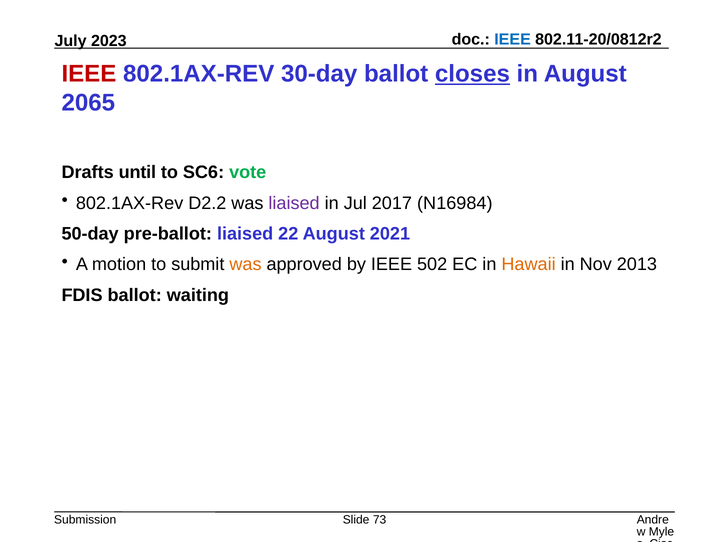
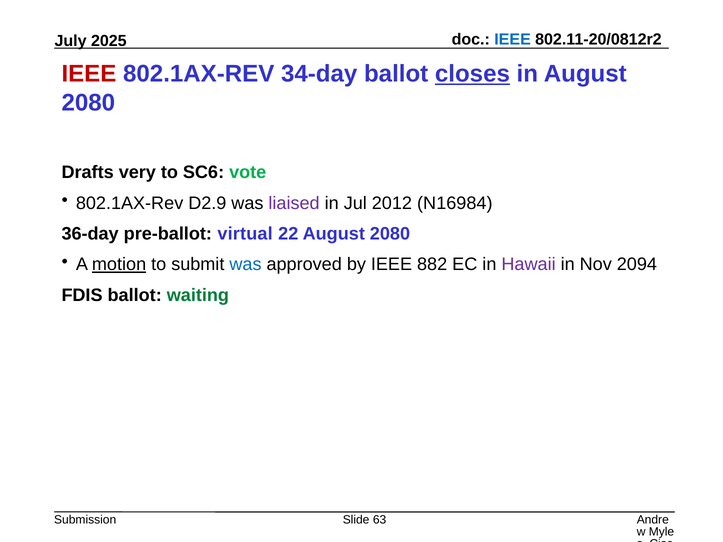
2023: 2023 -> 2025 (109, 41)
30-day: 30-day -> 34-day (319, 74)
2065: 2065 -> 2080 (88, 103)
until: until -> very (137, 172)
D2.2: D2.2 -> D2.9 (207, 203)
2017: 2017 -> 2012 (392, 203)
50-day: 50-day -> 36-day (90, 234)
pre-ballot liaised: liaised -> virtual (245, 234)
22 August 2021: 2021 -> 2080 (390, 234)
motion underline: none -> present (119, 265)
was colour: orange -> blue (245, 265)
502: 502 -> 882 (432, 265)
Hawaii colour: orange -> purple (529, 265)
2013: 2013 -> 2094 (637, 265)
waiting colour: black -> green (198, 295)
73: 73 -> 63 (380, 520)
